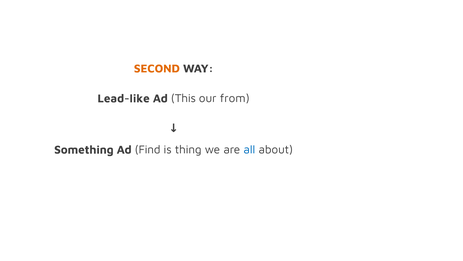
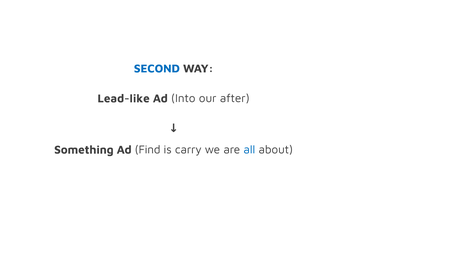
SECOND colour: orange -> blue (157, 68)
This: This -> Into (183, 98)
from: from -> after (235, 98)
thing: thing -> carry (188, 149)
